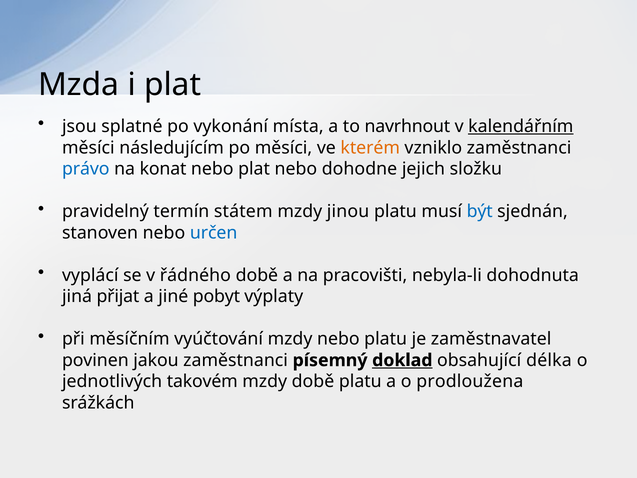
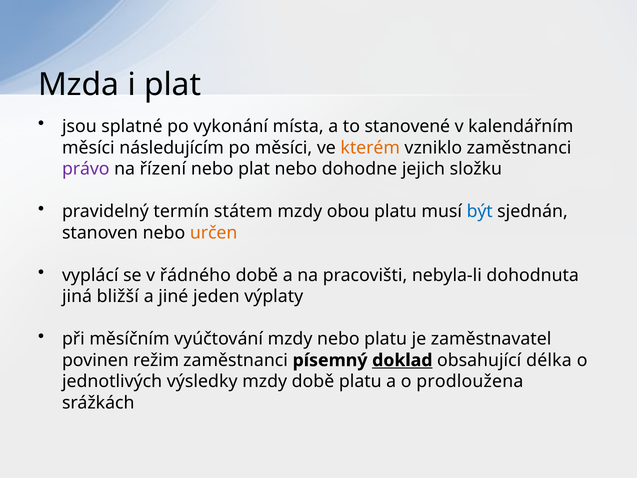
navrhnout: navrhnout -> stanovené (407, 126)
kalendářním underline: present -> none (521, 126)
právo colour: blue -> purple (86, 169)
konat: konat -> řízení (163, 169)
jinou: jinou -> obou (348, 211)
určen colour: blue -> orange (214, 233)
přijat: přijat -> bližší (118, 296)
pobyt: pobyt -> jeden (216, 296)
jakou: jakou -> režim (156, 360)
takovém: takovém -> výsledky (202, 381)
